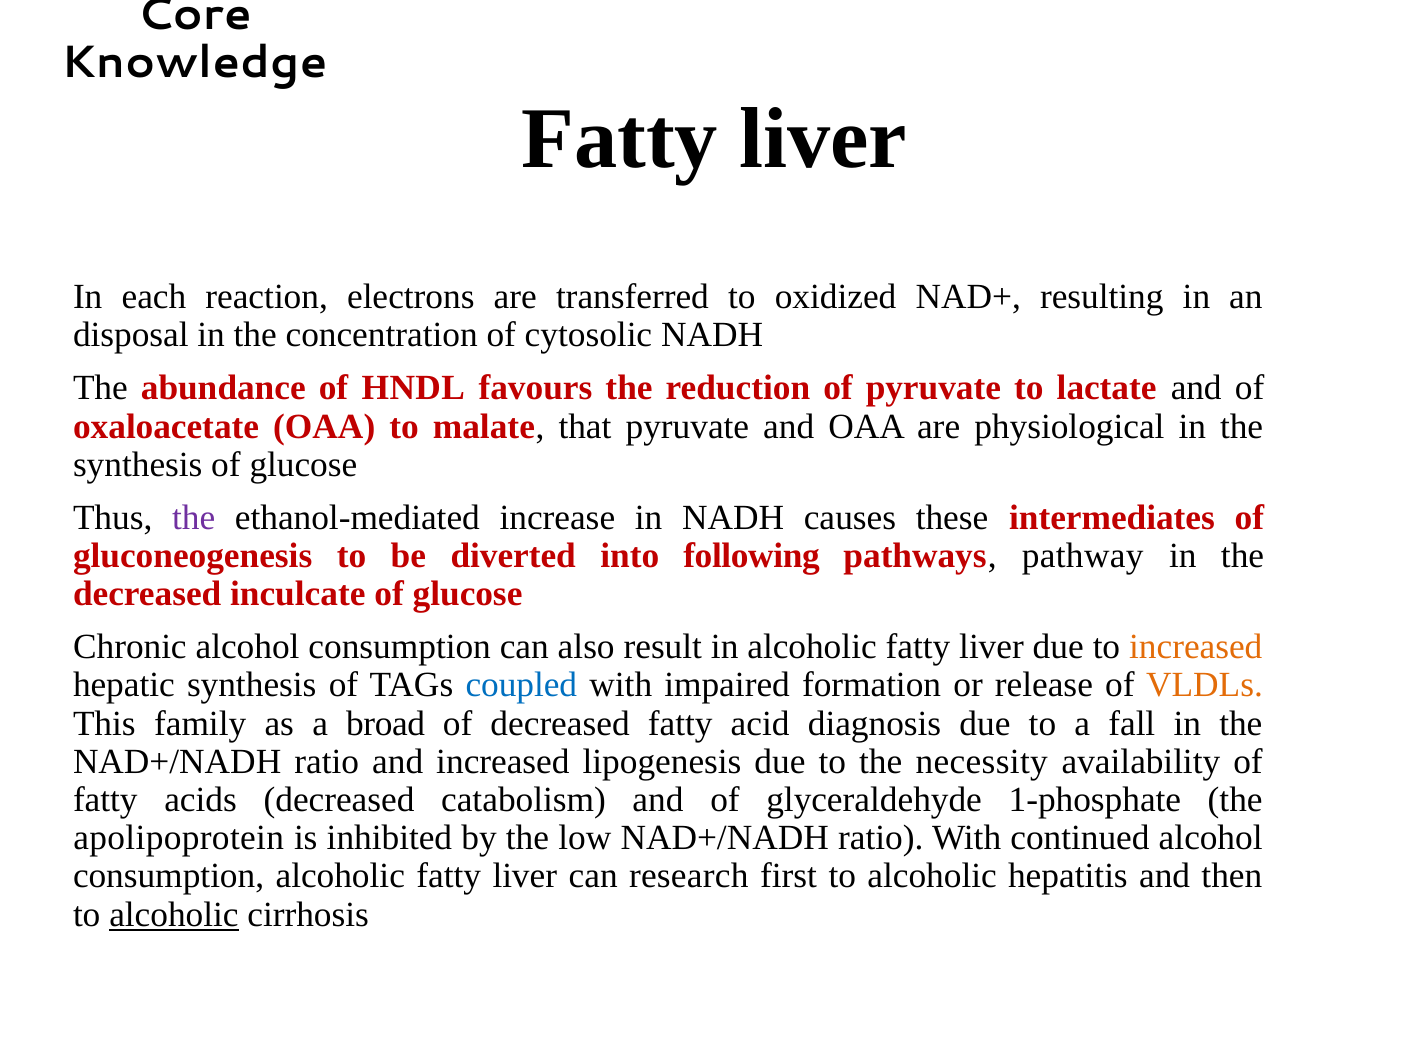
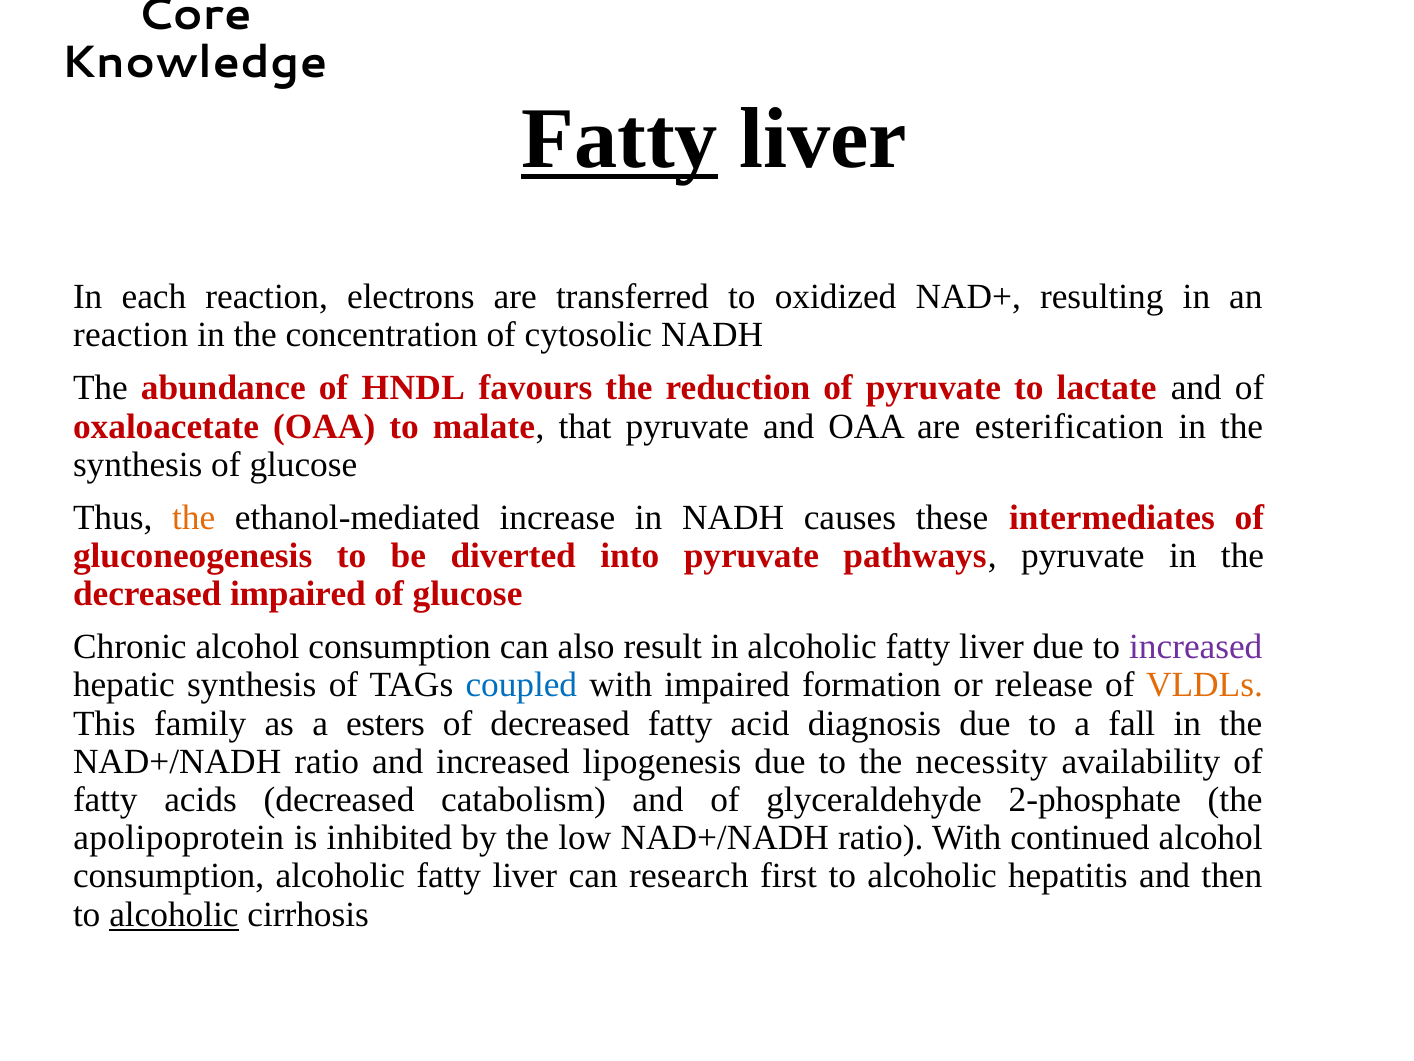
Fatty underline: none -> present (620, 139)
disposal: disposal -> reaction (131, 335)
physiological: physiological -> esterification (1069, 426)
the colour: purple -> orange (194, 517)
into following: following -> pyruvate (751, 556)
pathways pathway: pathway -> pyruvate (1083, 556)
decreased inculcate: inculcate -> impaired (298, 594)
increased colour: orange -> purple (1196, 647)
broad: broad -> esters (386, 723)
1-phosphate: 1-phosphate -> 2-phosphate (1095, 799)
